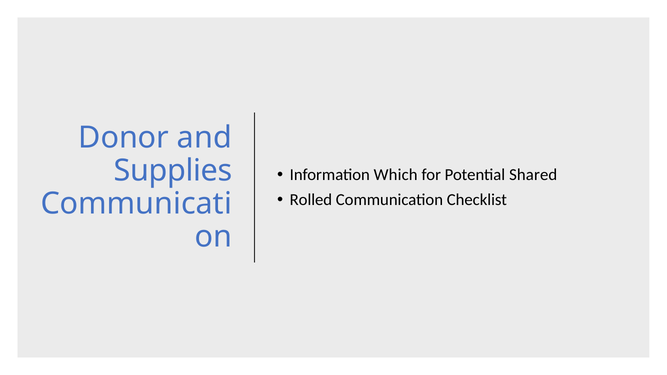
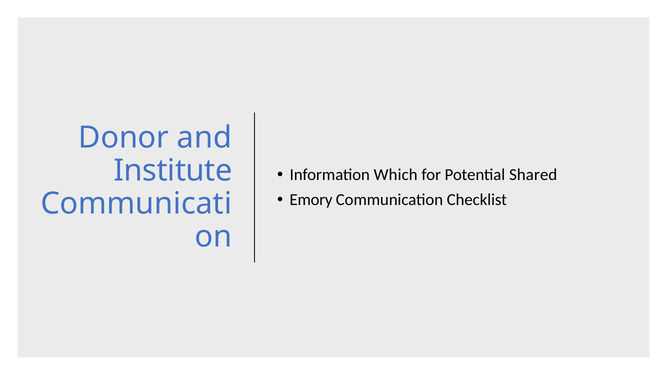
Supplies: Supplies -> Institute (173, 171)
Rolled: Rolled -> Emory (311, 200)
